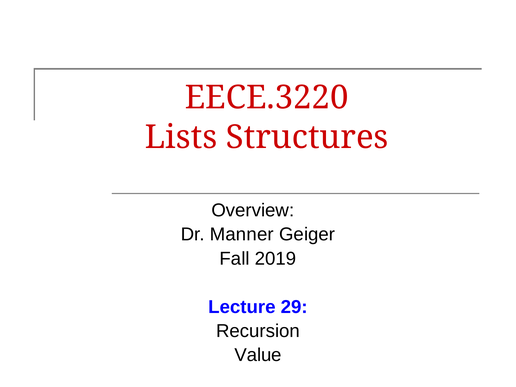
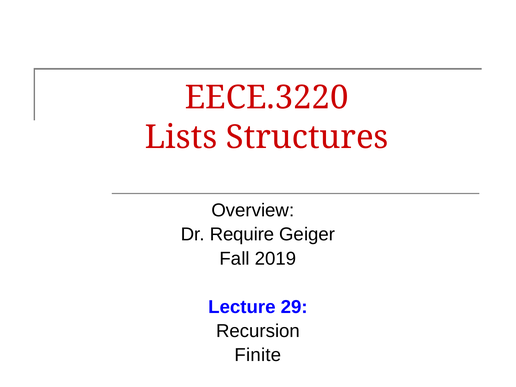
Manner: Manner -> Require (242, 234)
Value: Value -> Finite (258, 355)
